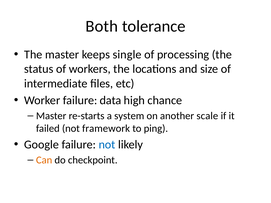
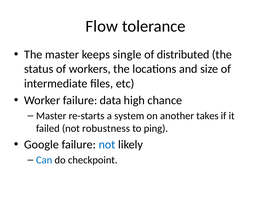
Both: Both -> Flow (102, 26)
processing: processing -> distributed (183, 55)
scale: scale -> takes (207, 116)
framework: framework -> robustness (106, 129)
Can colour: orange -> blue (44, 160)
